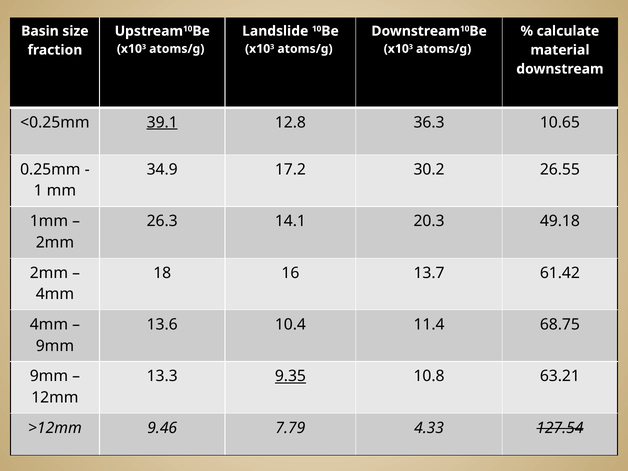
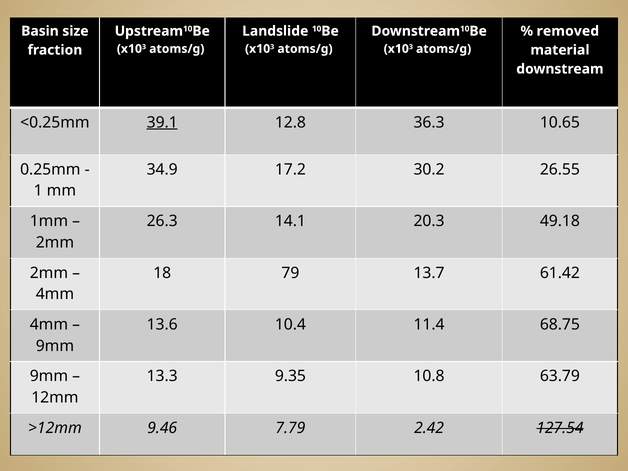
calculate: calculate -> removed (568, 31)
16: 16 -> 79 (290, 273)
9.35 underline: present -> none (290, 376)
63.21: 63.21 -> 63.79 (560, 376)
4.33: 4.33 -> 2.42 (429, 428)
